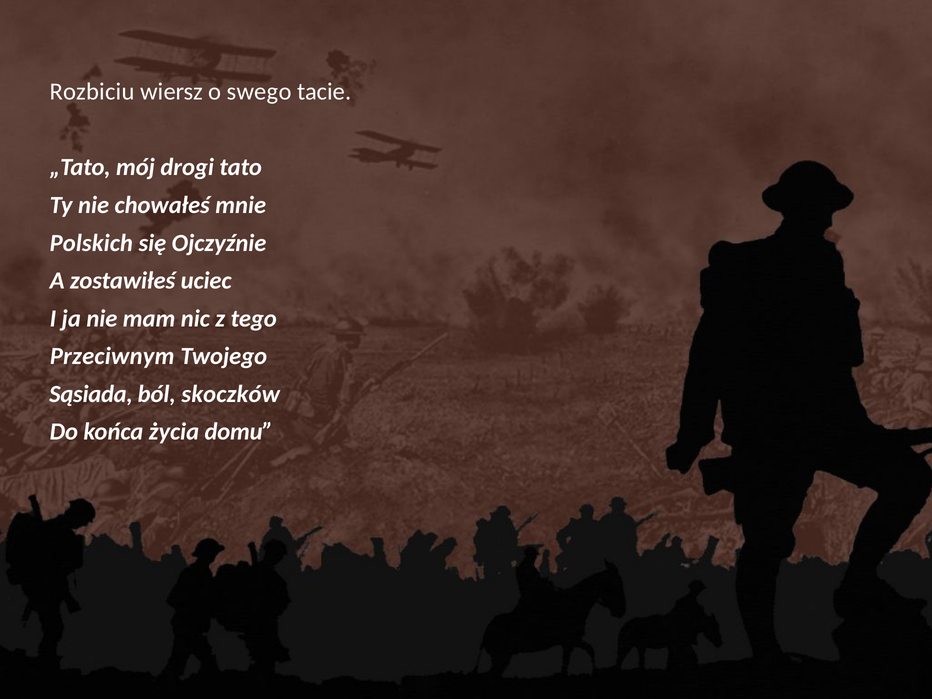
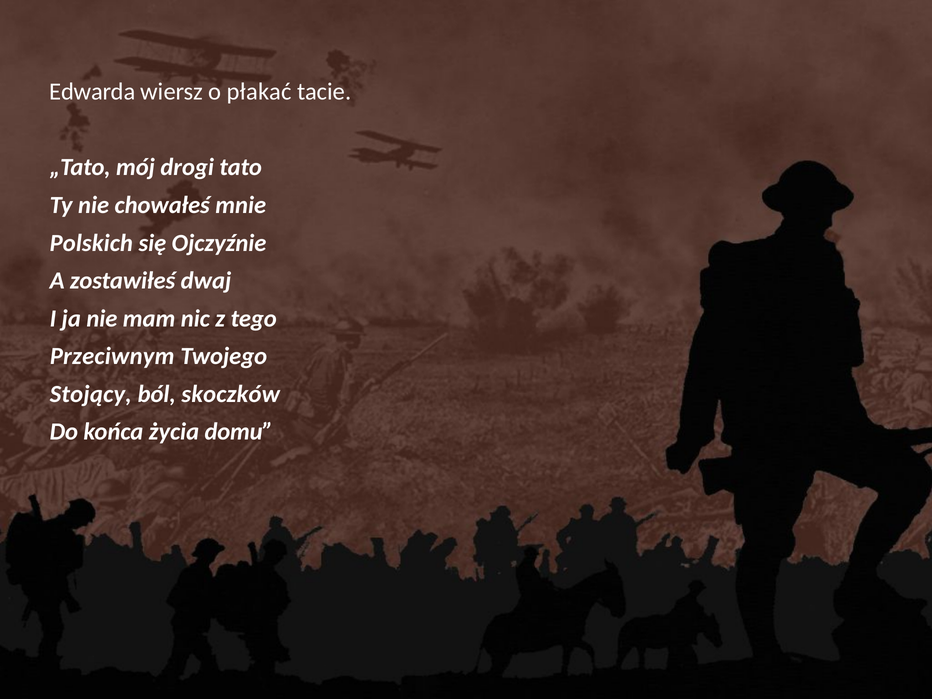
Rozbiciu: Rozbiciu -> Edwarda (92, 92)
swego: swego -> płakać (259, 92)
uciec: uciec -> dwaj (206, 281)
Sąsiada: Sąsiada -> Stojący (91, 394)
